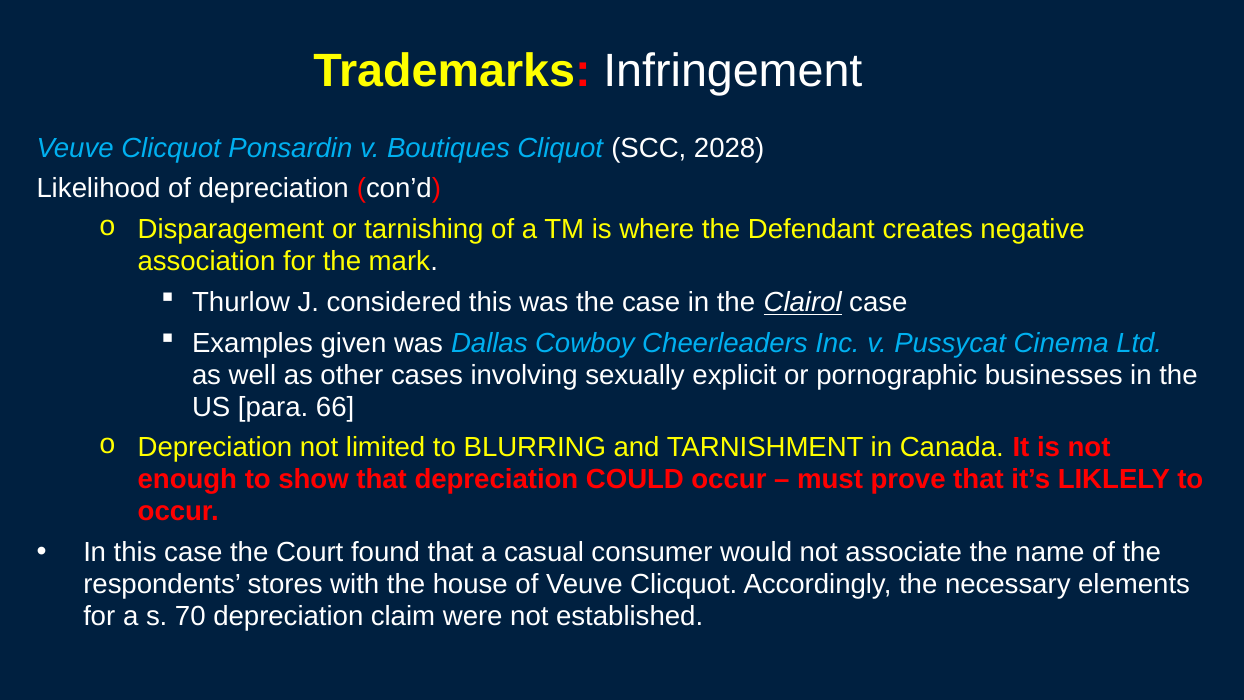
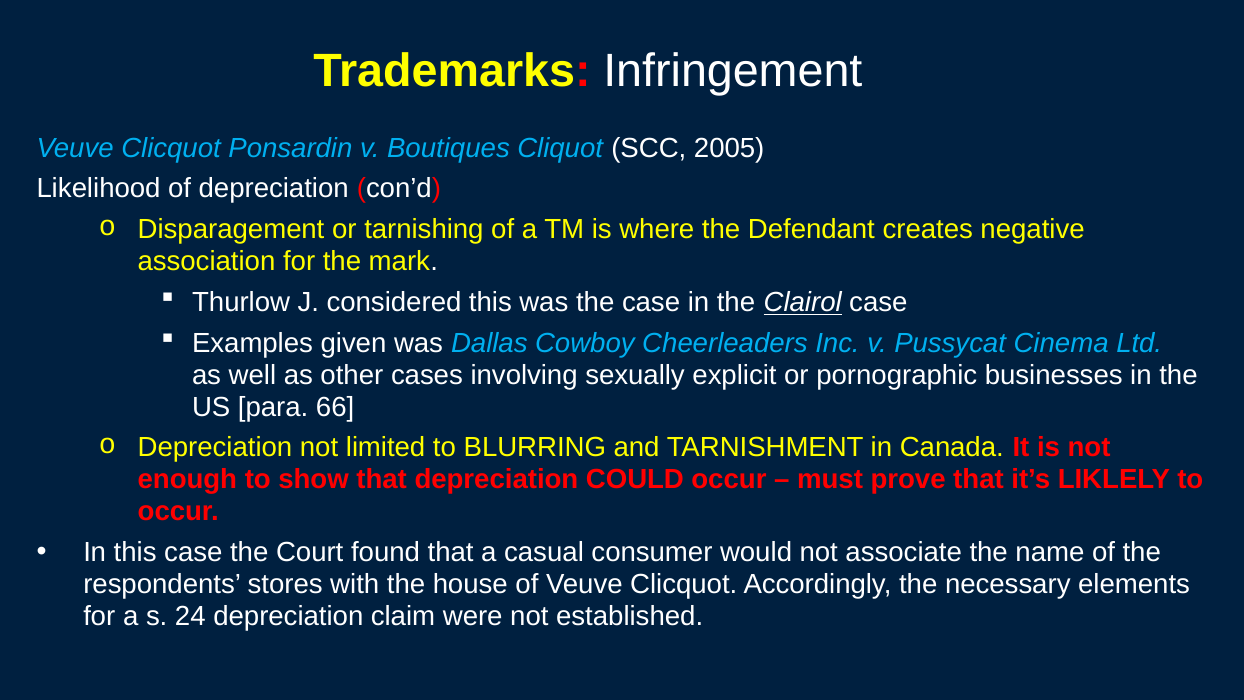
2028: 2028 -> 2005 (729, 148)
70: 70 -> 24 (190, 616)
